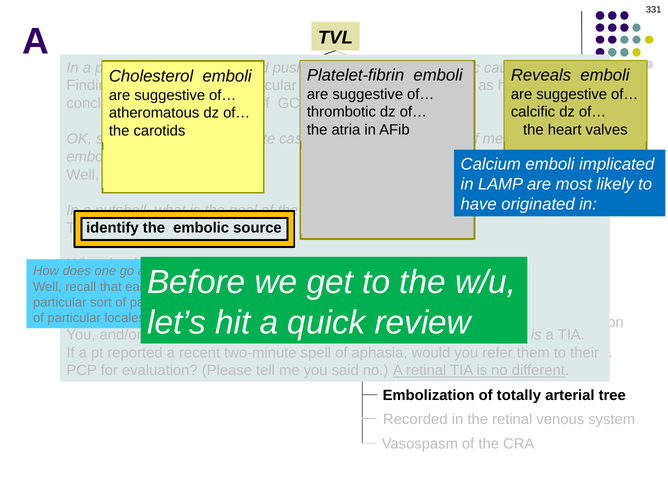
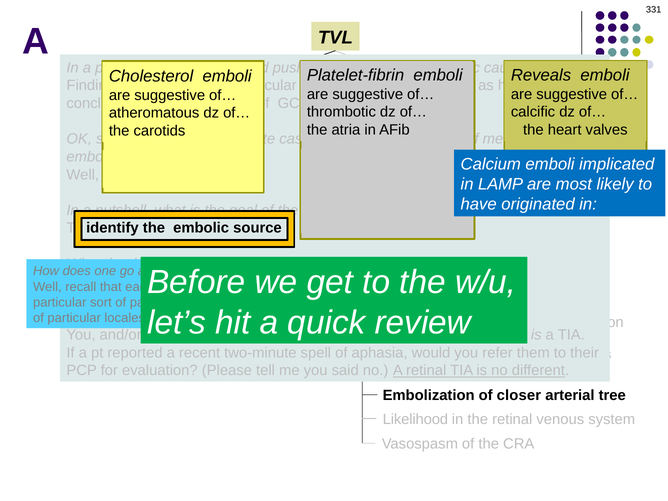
totally: totally -> closer (519, 396)
Recorded: Recorded -> Likelihood (415, 419)
